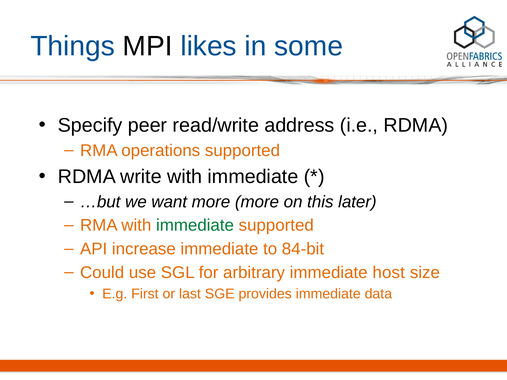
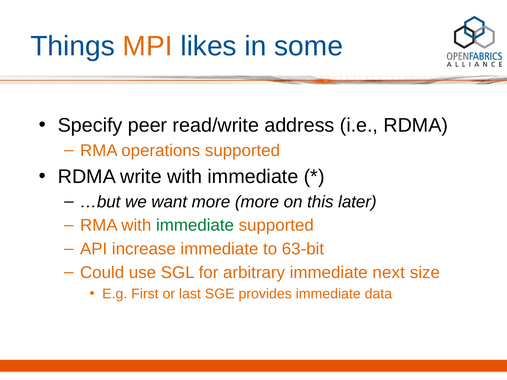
MPI colour: black -> orange (148, 46)
84-bit: 84-bit -> 63-bit (303, 249)
host: host -> next (389, 273)
